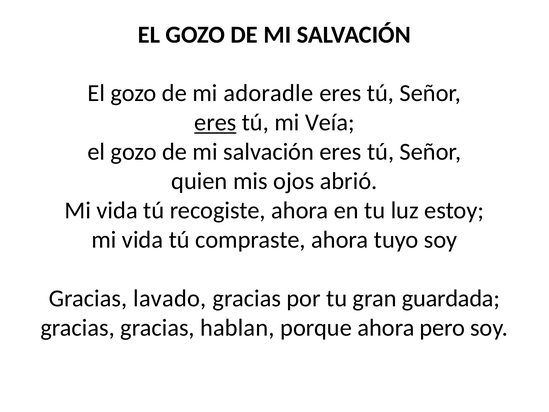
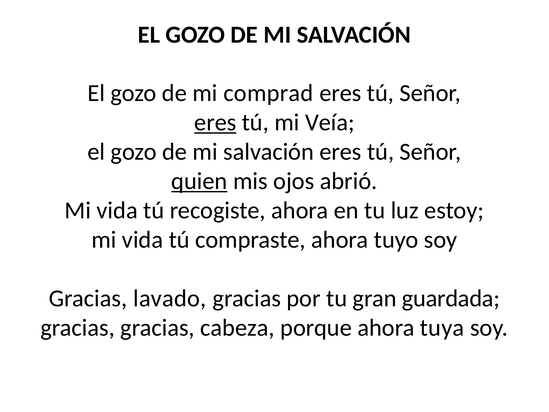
adoradle: adoradle -> comprad (268, 93)
quien underline: none -> present (199, 181)
hablan: hablan -> cabeza (237, 327)
pero: pero -> tuya (442, 327)
